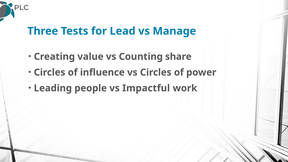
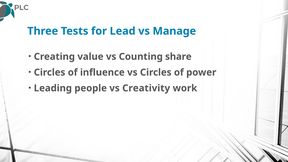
Impactful: Impactful -> Creativity (146, 88)
